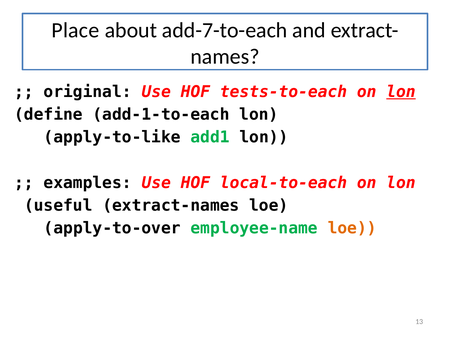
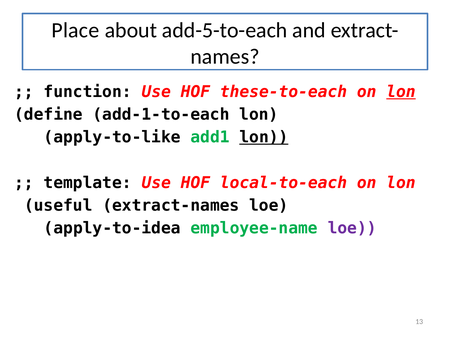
add-7-to-each: add-7-to-each -> add-5-to-each (225, 30)
original: original -> function (88, 92)
tests-to-each: tests-to-each -> these-to-each (283, 92)
lon underline: none -> present (264, 137)
examples: examples -> template (88, 183)
apply-to-over: apply-to-over -> apply-to-idea (112, 229)
loe colour: orange -> purple (352, 229)
